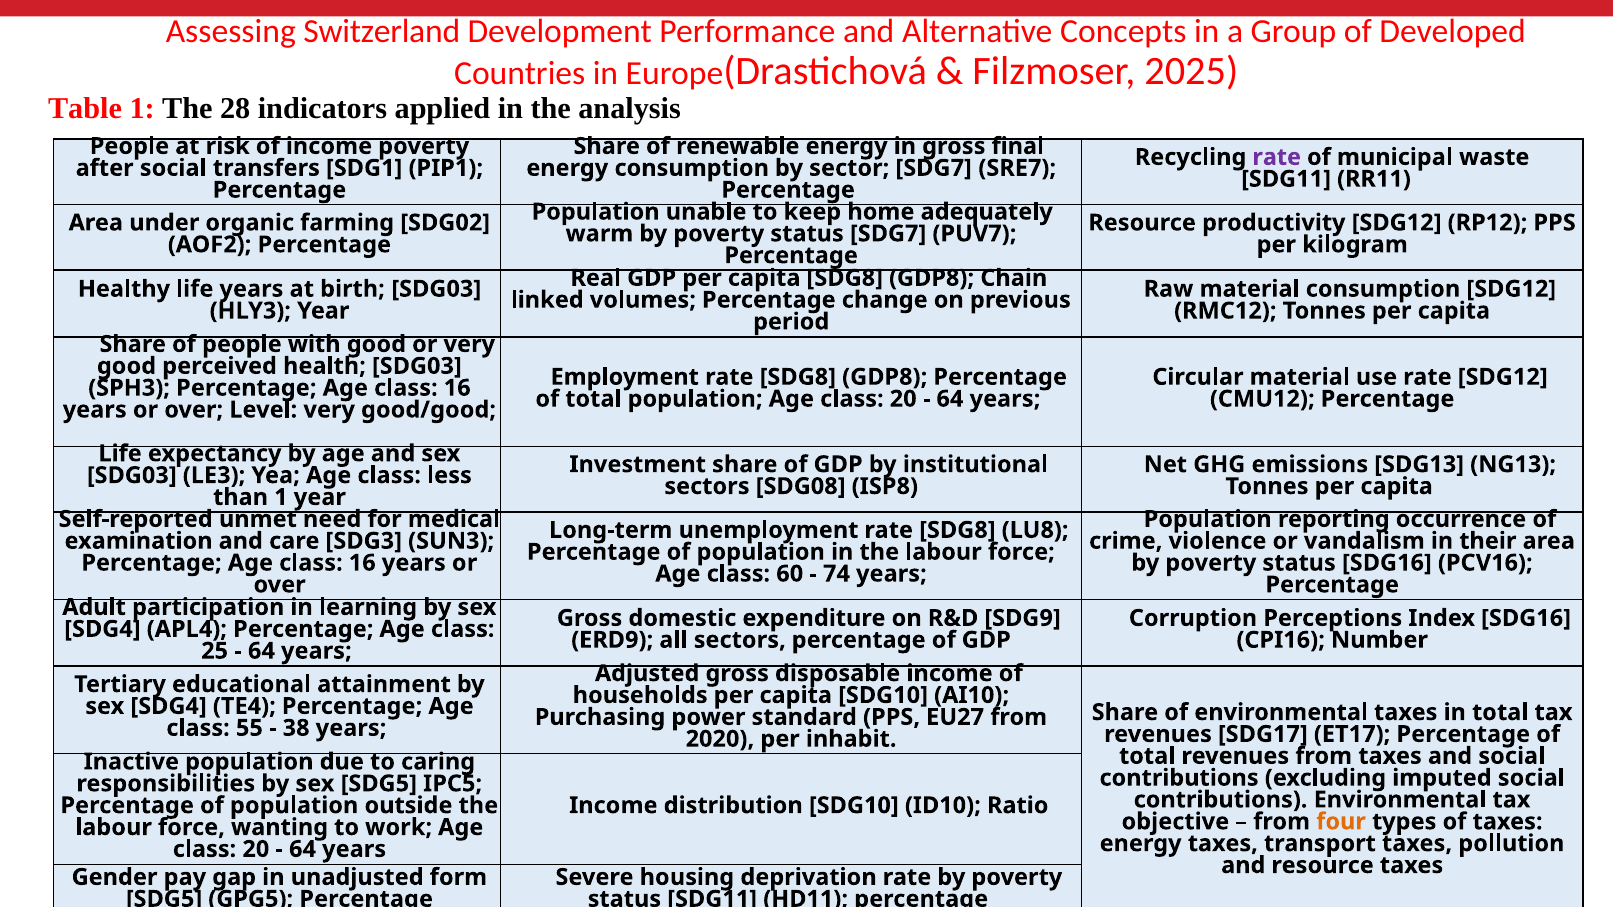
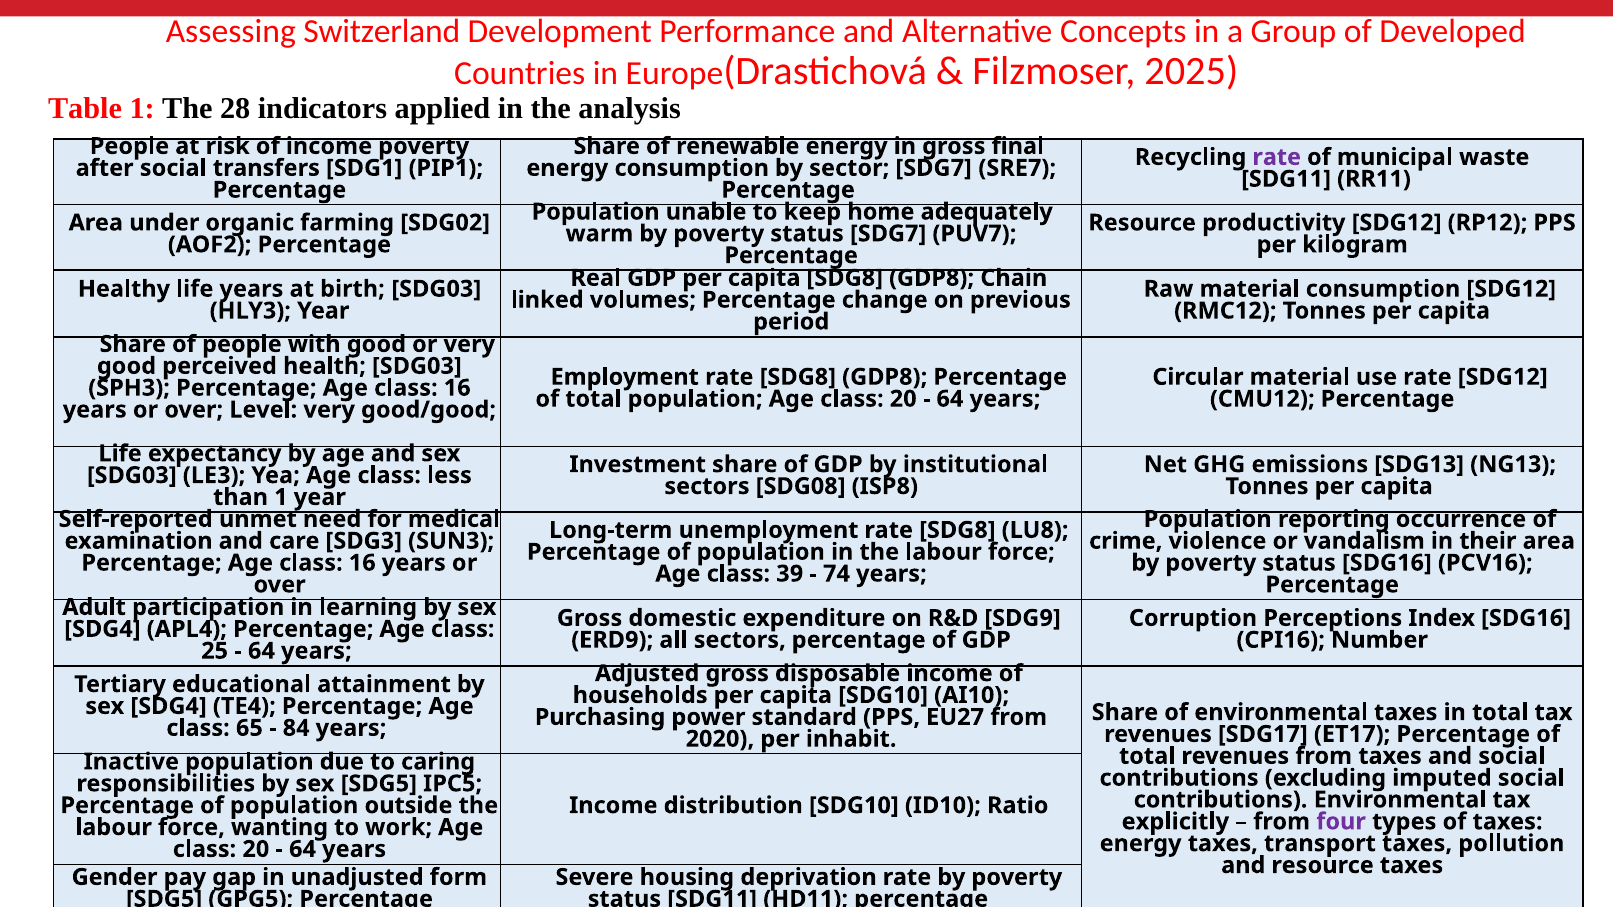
60: 60 -> 39 (790, 574)
55: 55 -> 65 (249, 728)
38: 38 -> 84 (296, 728)
objective: objective -> explicitly (1175, 822)
four colour: orange -> purple (1341, 822)
